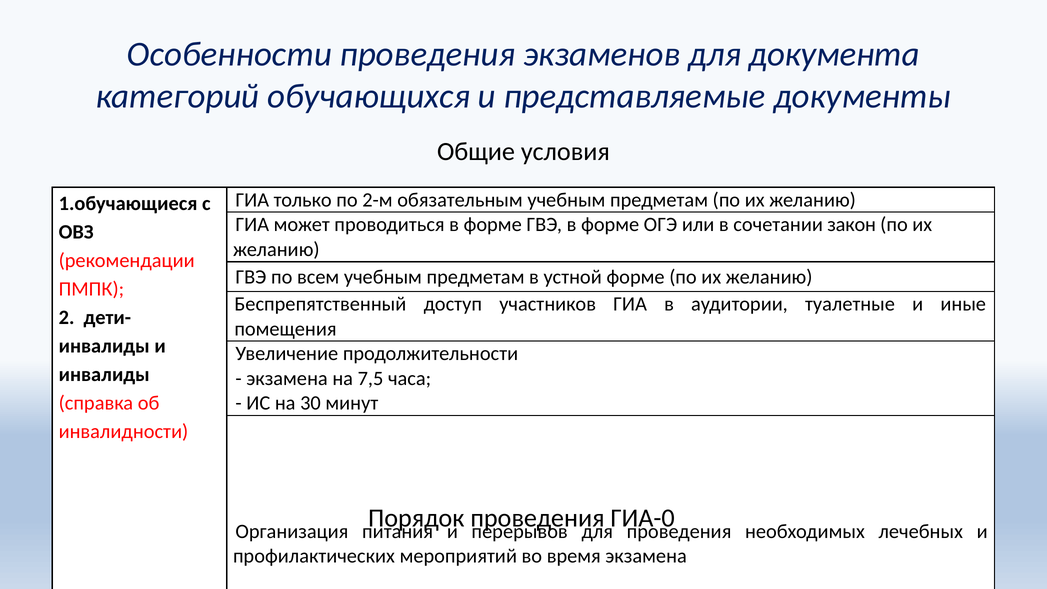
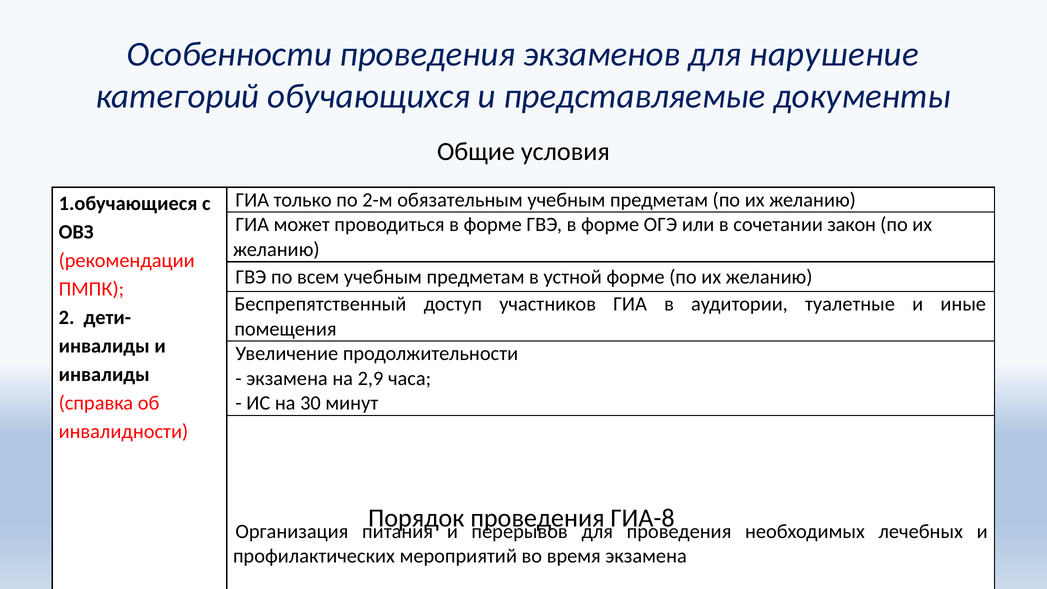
документа: документа -> нарушение (834, 54)
7,5: 7,5 -> 2,9 (371, 378)
ГИА-0: ГИА-0 -> ГИА-8 (643, 518)
